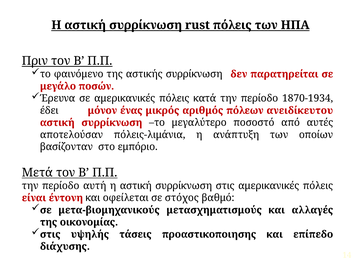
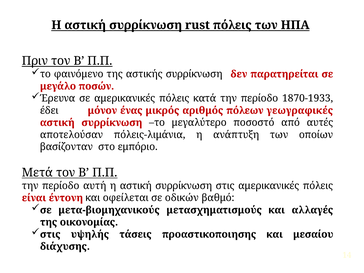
1870-1934: 1870-1934 -> 1870-1933 (308, 98)
ανειδίκευτου: ανειδίκευτου -> γεωγραφικές (300, 110)
στόχος: στόχος -> οδικών (182, 198)
επίπεδο: επίπεδο -> μεσαίου (313, 234)
